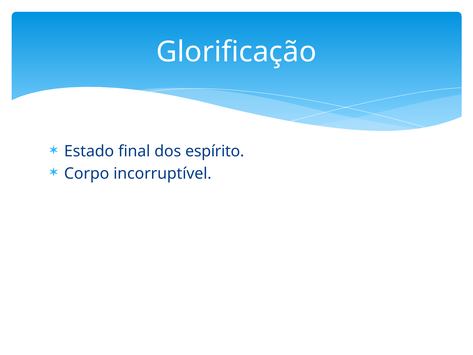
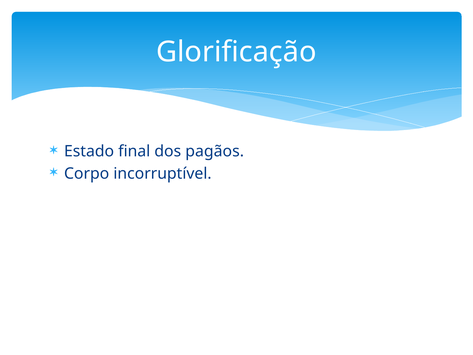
espírito: espírito -> pagãos (215, 151)
